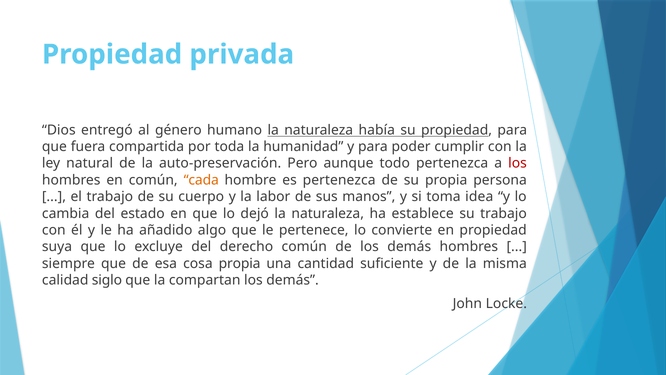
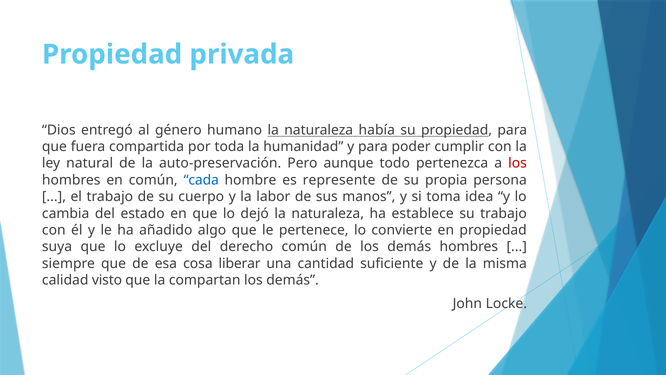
cada colour: orange -> blue (201, 180)
es pertenezca: pertenezca -> represente (339, 180)
cosa propia: propia -> liberar (240, 263)
siglo: siglo -> visto (107, 280)
